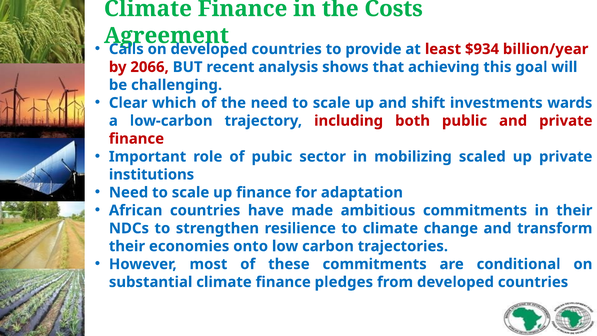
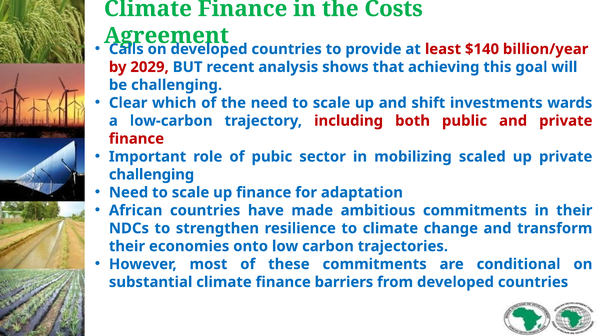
$934: $934 -> $140 (482, 49)
2066: 2066 -> 2029 (150, 67)
institutions: institutions -> challenging (152, 174)
pledges: pledges -> barriers (344, 282)
